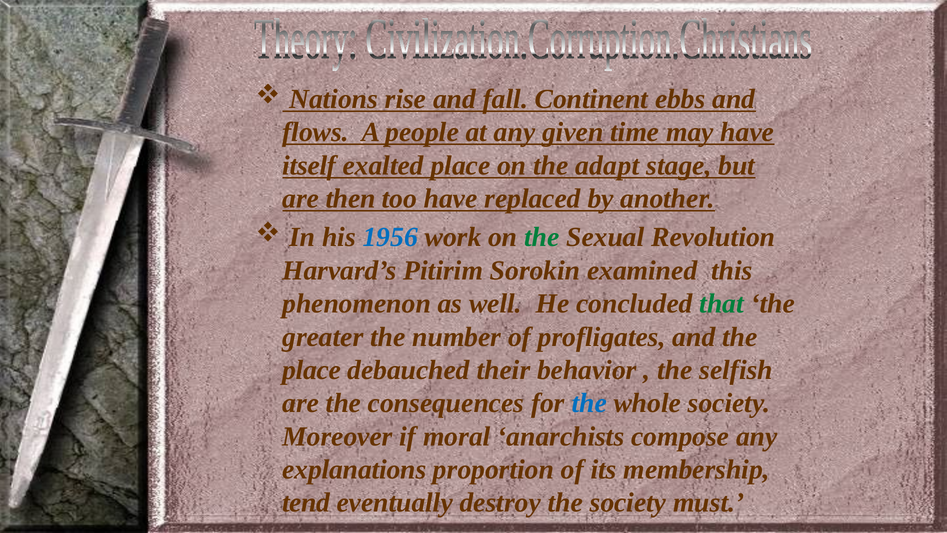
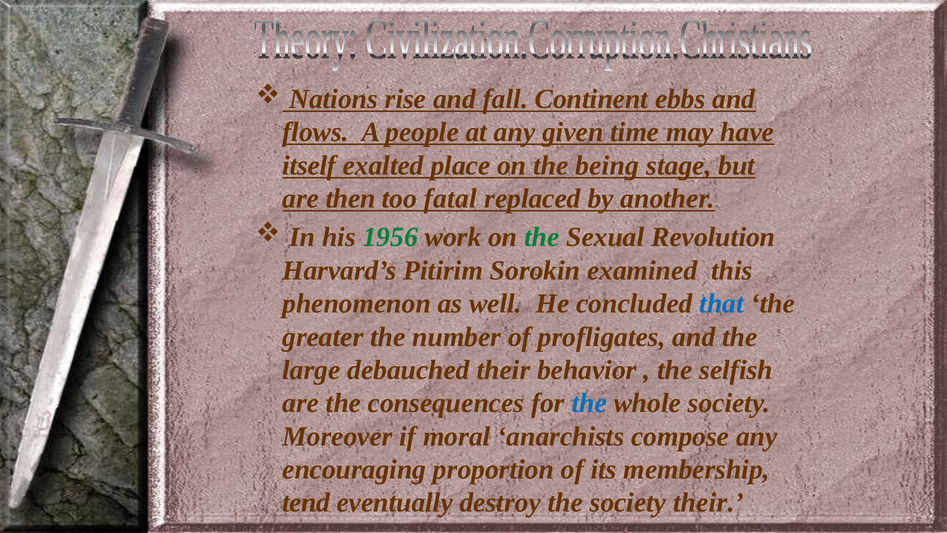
adapt: adapt -> being (607, 165)
too have: have -> fatal (450, 199)
1956 colour: blue -> green (390, 237)
that colour: green -> blue (722, 304)
place: place -> large (311, 370)
explanations: explanations -> encouraging (354, 469)
society must: must -> their (709, 503)
